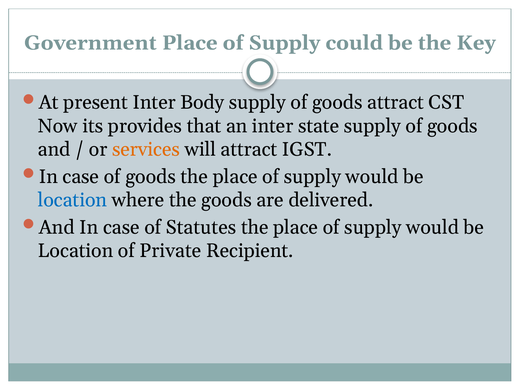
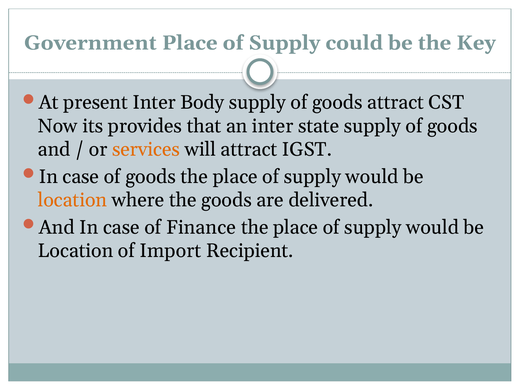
location colour: blue -> orange (72, 200)
Statutes: Statutes -> Finance (201, 227)
Private: Private -> Import (170, 251)
